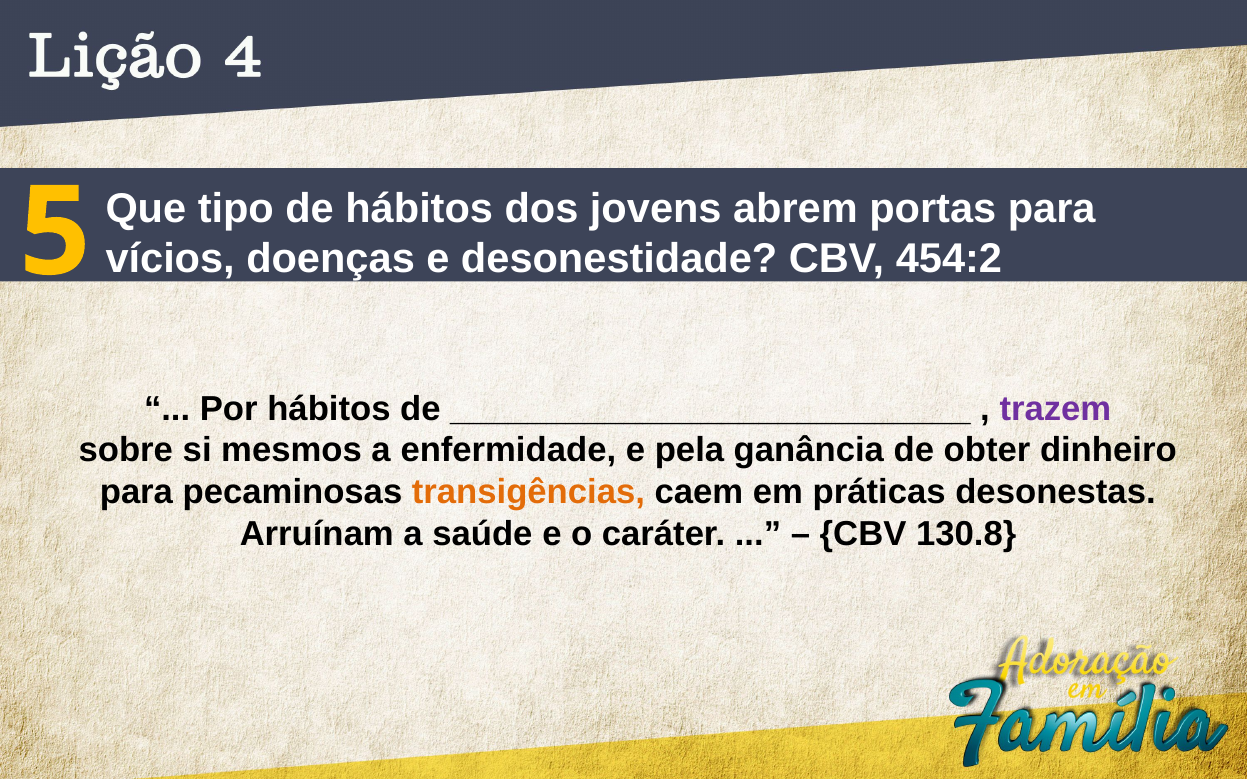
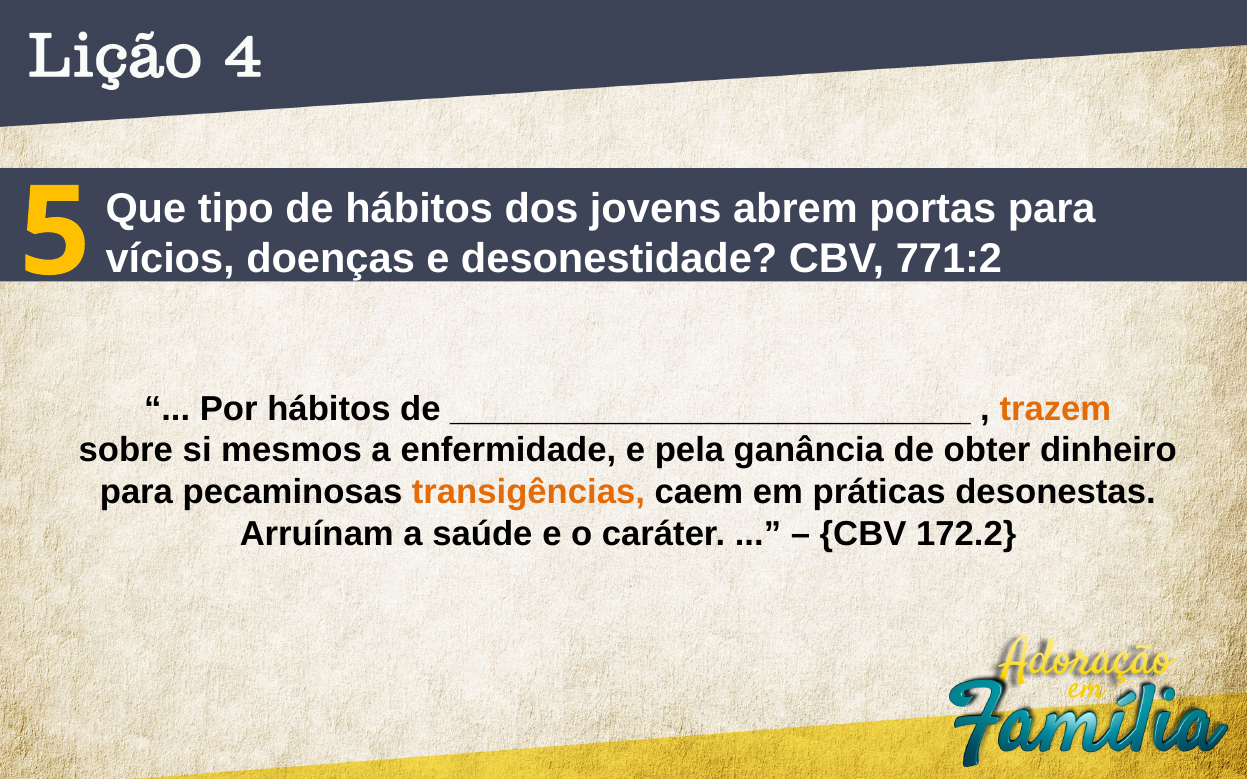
454:2: 454:2 -> 771:2 (949, 259)
trazem colour: purple -> orange (1055, 409)
130.8: 130.8 -> 172.2 (966, 534)
